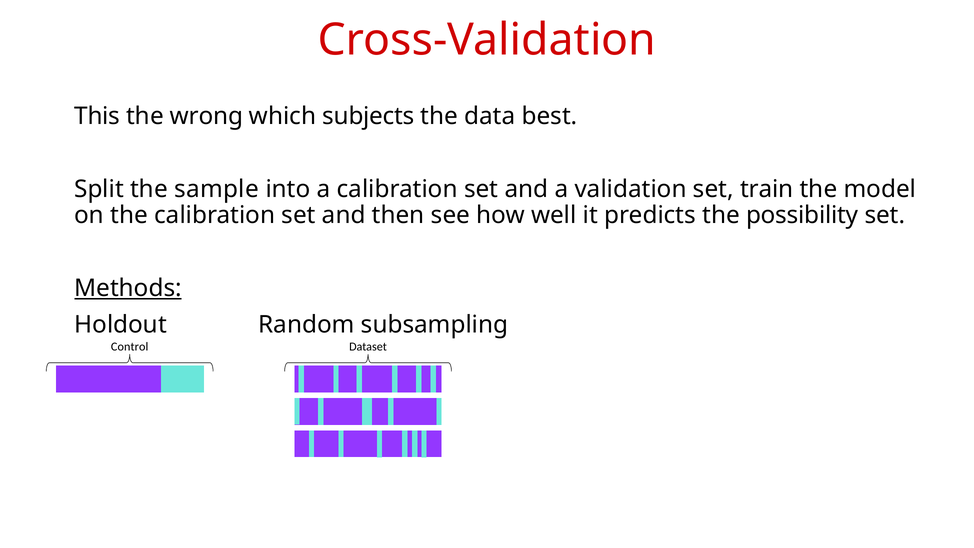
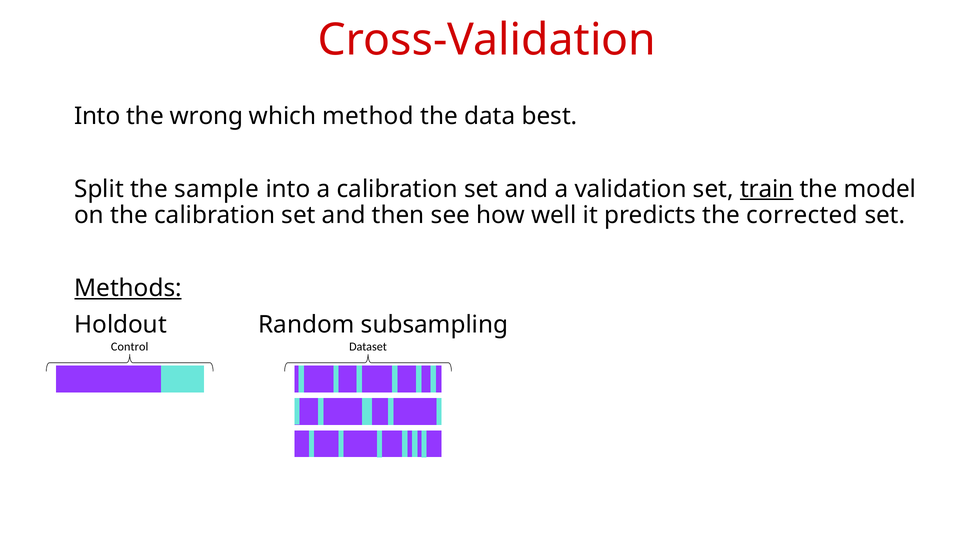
This: This -> Into (97, 116)
subjects: subjects -> method (368, 116)
train underline: none -> present (767, 189)
possibility: possibility -> corrected (802, 215)
